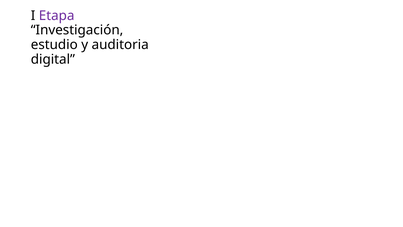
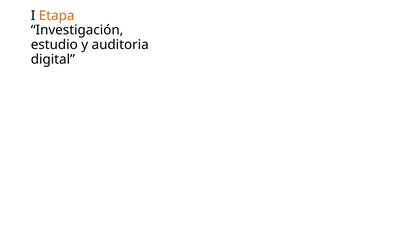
Etapa colour: purple -> orange (57, 16)
